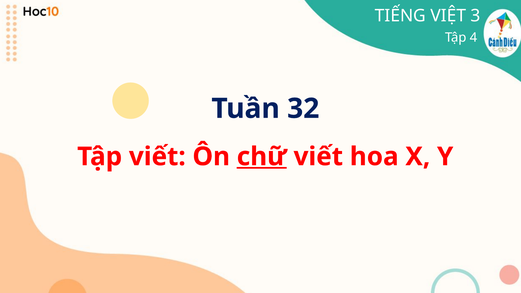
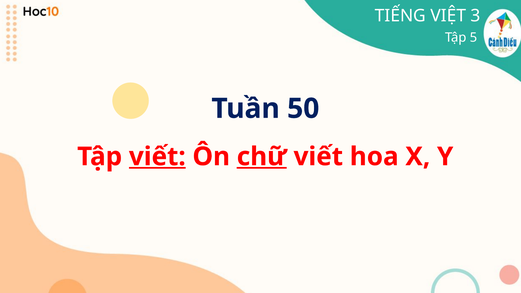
4: 4 -> 5 (474, 38)
32: 32 -> 50 (303, 109)
viết underline: none -> present (157, 157)
